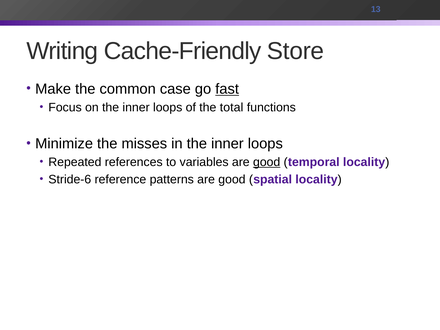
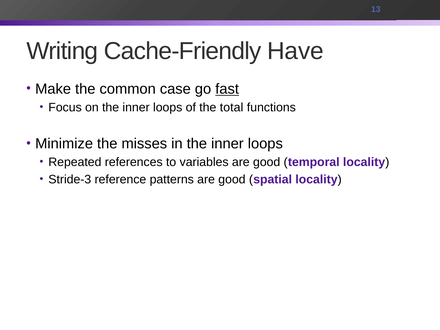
Store: Store -> Have (295, 51)
good underline: present -> none (267, 162)
Stride-6: Stride-6 -> Stride-3 (70, 179)
